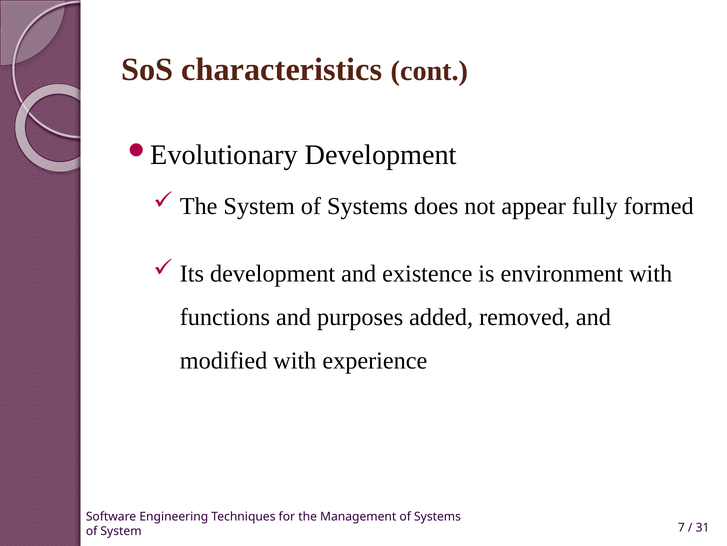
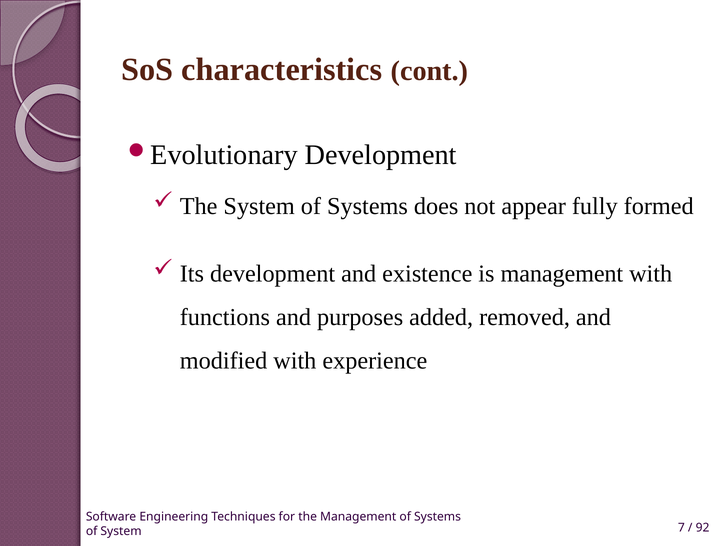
is environment: environment -> management (562, 273)
31: 31 -> 92 (703, 527)
